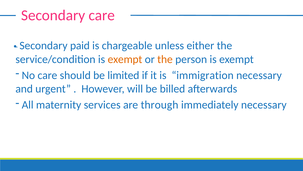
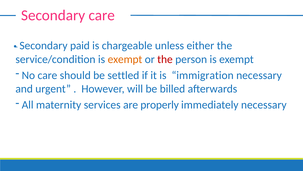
the colour: orange -> red (165, 59)
limited: limited -> settled (123, 75)
through: through -> properly (160, 105)
